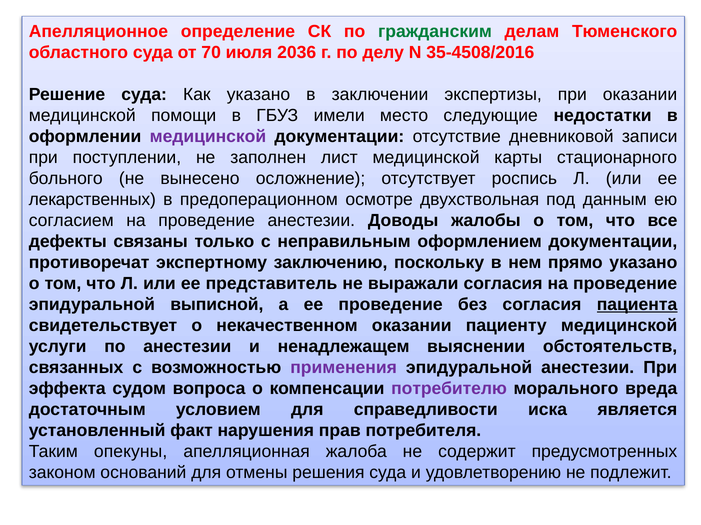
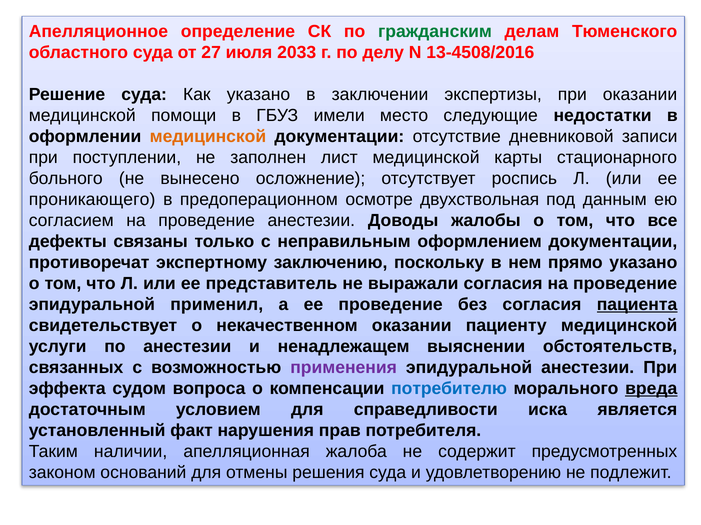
70: 70 -> 27 (211, 53)
2036: 2036 -> 2033 (297, 53)
35-4508/2016: 35-4508/2016 -> 13-4508/2016 (480, 53)
медицинской colour: purple -> orange (208, 137)
лекарственных: лекарственных -> проникающего (92, 200)
выписной: выписной -> применил (217, 305)
потребителю colour: purple -> blue (449, 389)
вреда underline: none -> present (651, 389)
опекуны: опекуны -> наличии (131, 452)
